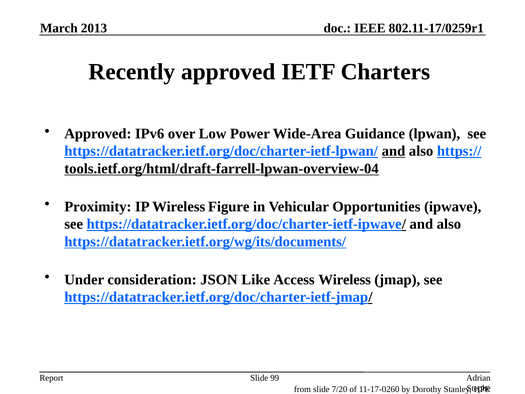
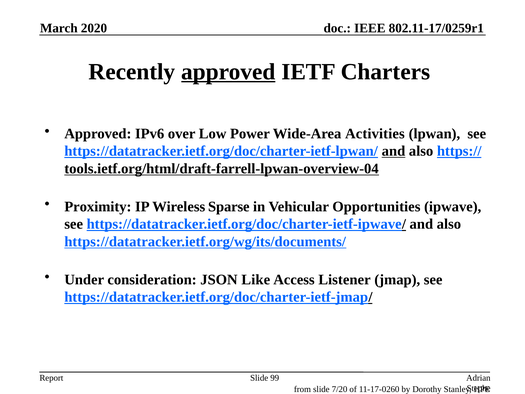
2013: 2013 -> 2020 (94, 28)
approved underline: none -> present (228, 72)
Guidance: Guidance -> Activities (375, 133)
Figure: Figure -> Sparse (229, 206)
Access Wireless: Wireless -> Listener (344, 279)
